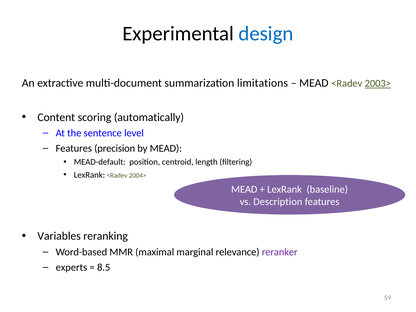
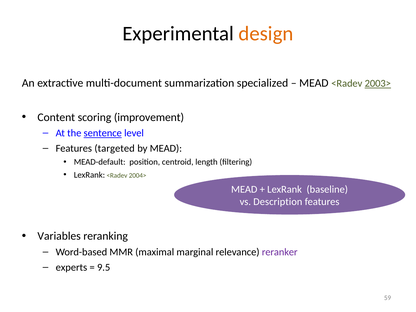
design colour: blue -> orange (266, 34)
limitations: limitations -> specialized (263, 83)
automatically: automatically -> improvement (149, 117)
sentence underline: none -> present (103, 133)
precision: precision -> targeted (115, 148)
8.5: 8.5 -> 9.5 (104, 267)
